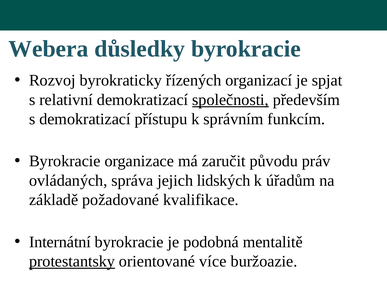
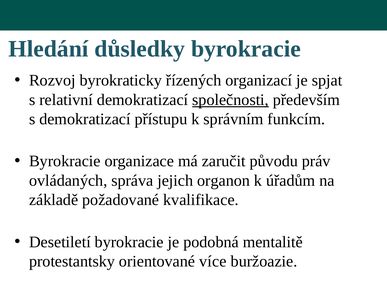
Webera: Webera -> Hledání (48, 49)
lidských: lidských -> organon (224, 181)
Internátní: Internátní -> Desetiletí (60, 242)
protestantsky underline: present -> none (72, 261)
